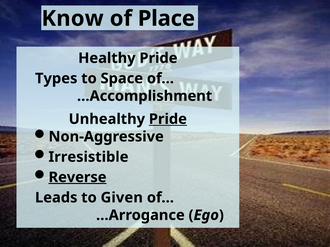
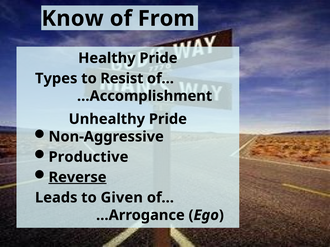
Place: Place -> From (166, 19)
Space: Space -> Resist (122, 79)
Pride underline: present -> none (168, 119)
Irresistible: Irresistible -> Productive (88, 157)
